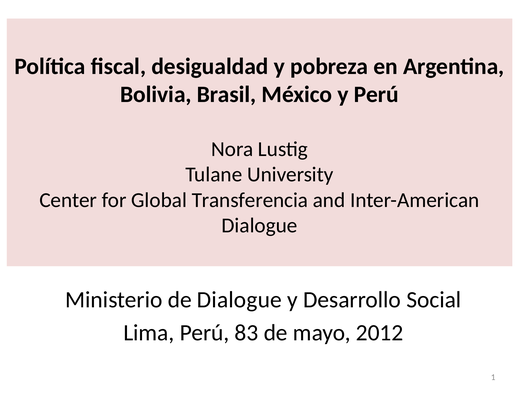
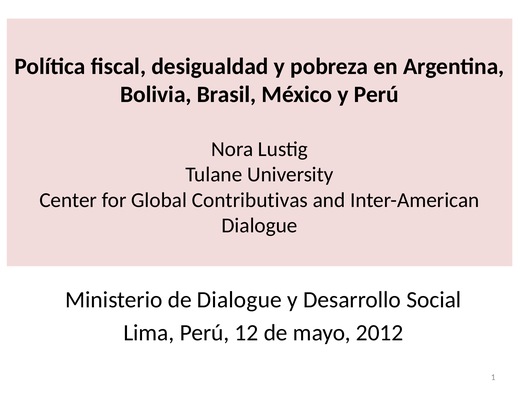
Transferencia: Transferencia -> Contributivas (250, 200)
83: 83 -> 12 (246, 333)
